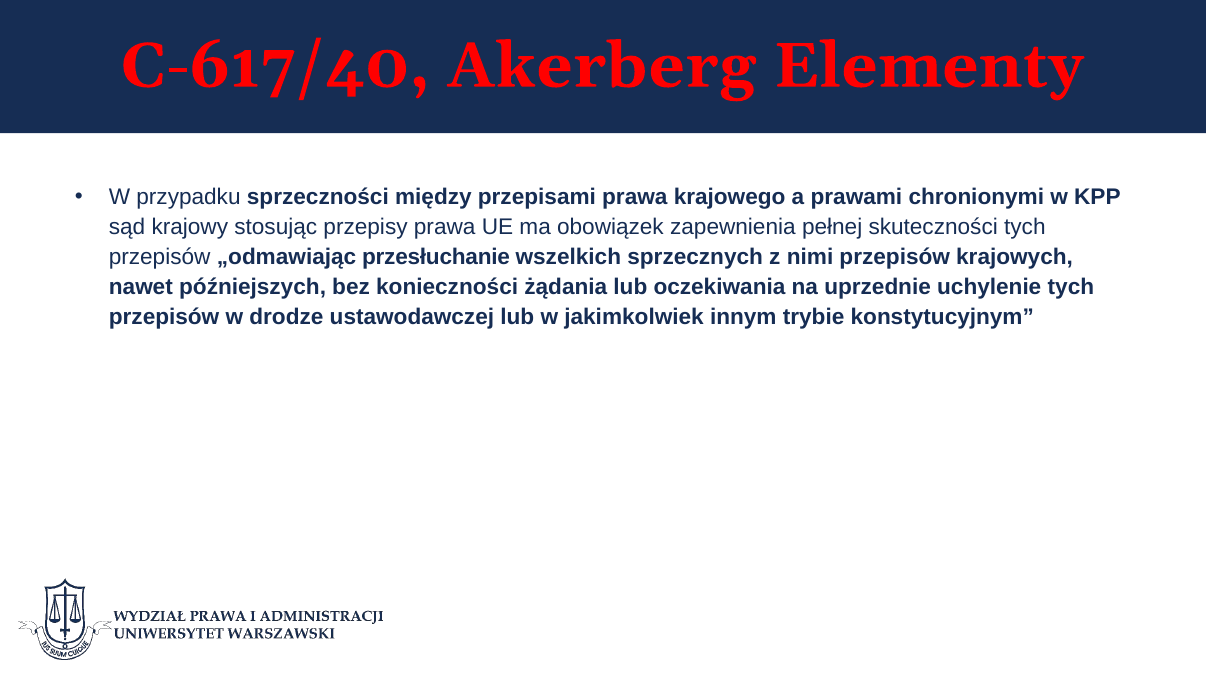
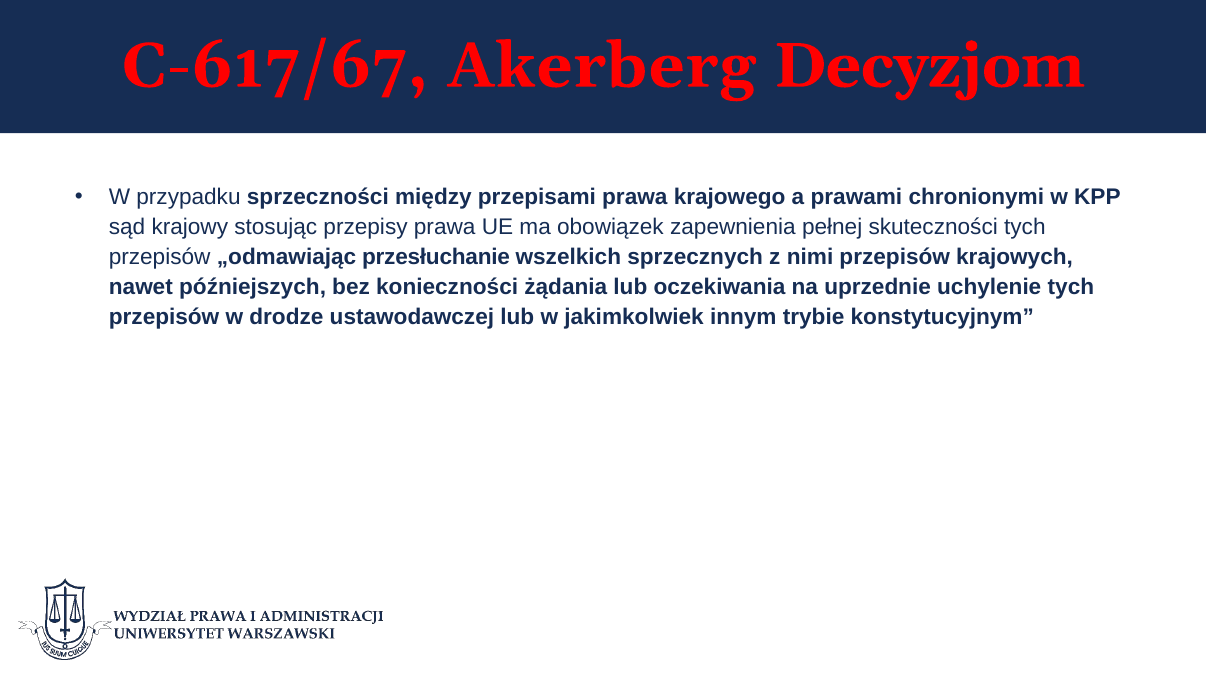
C-617/40: C-617/40 -> C-617/67 (275, 66)
Elementy: Elementy -> Decyzjom (929, 66)
